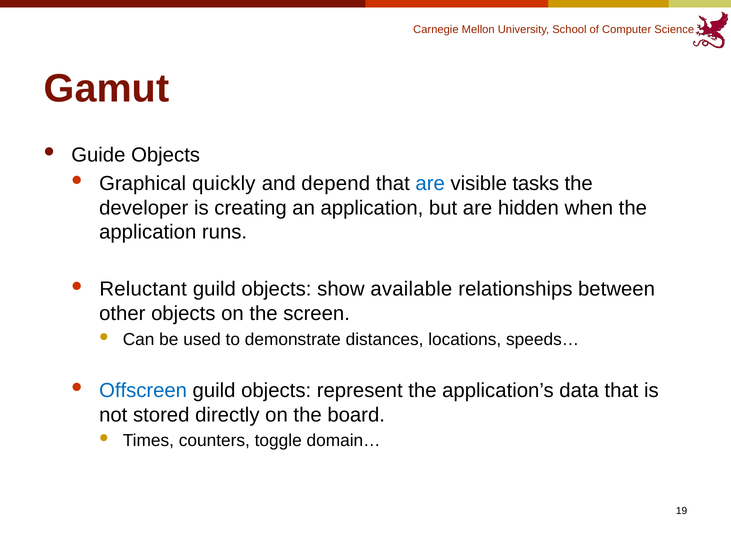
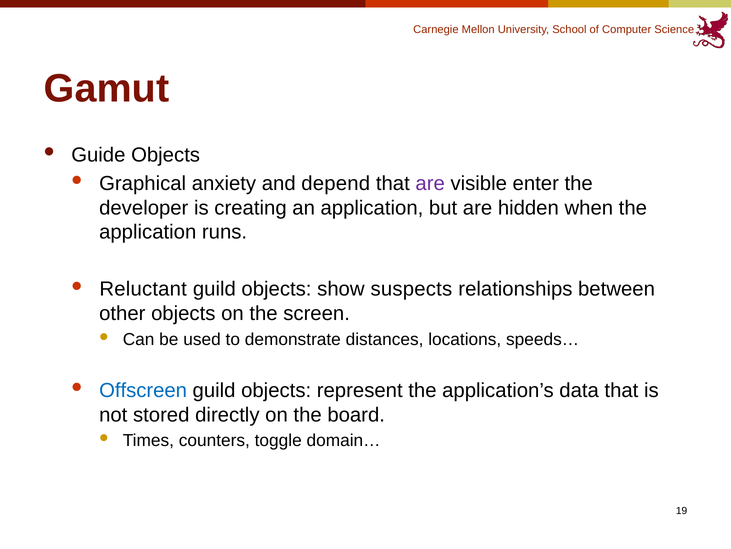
quickly: quickly -> anxiety (224, 183)
are colour: blue -> purple (430, 183)
tasks: tasks -> enter (536, 183)
available: available -> suspects (411, 289)
